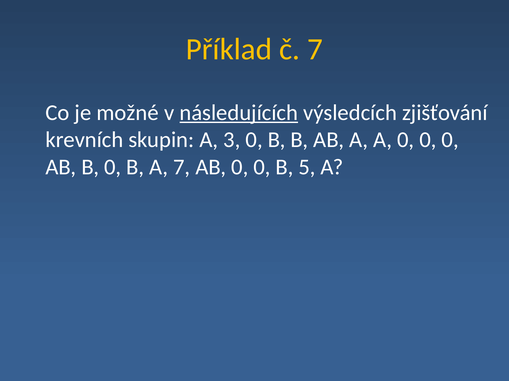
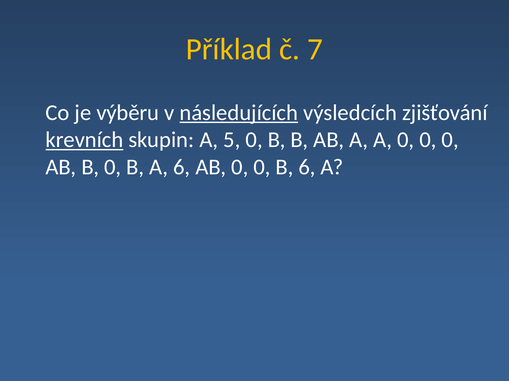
možné: možné -> výběru (128, 113)
krevních underline: none -> present (84, 140)
3: 3 -> 5 (232, 140)
A 7: 7 -> 6 (182, 167)
B 5: 5 -> 6 (307, 167)
